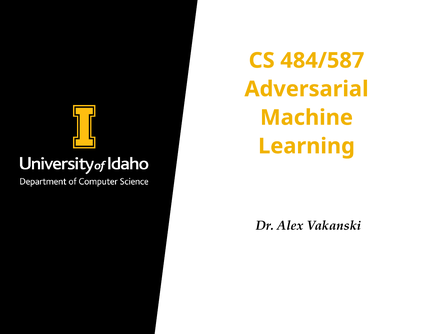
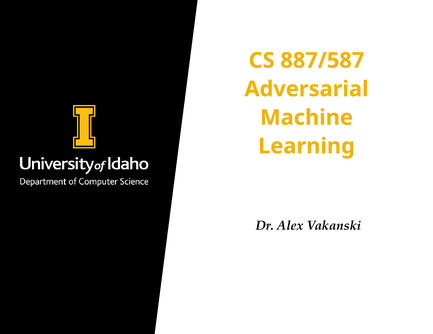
484/587: 484/587 -> 887/587 (322, 61)
